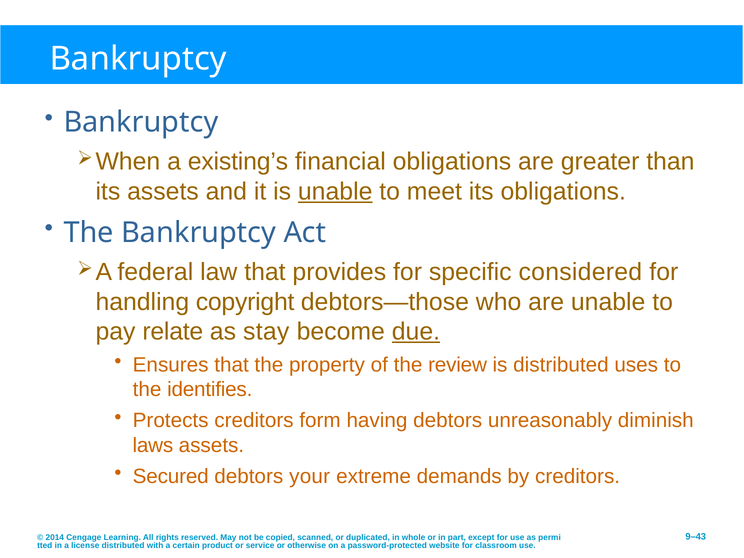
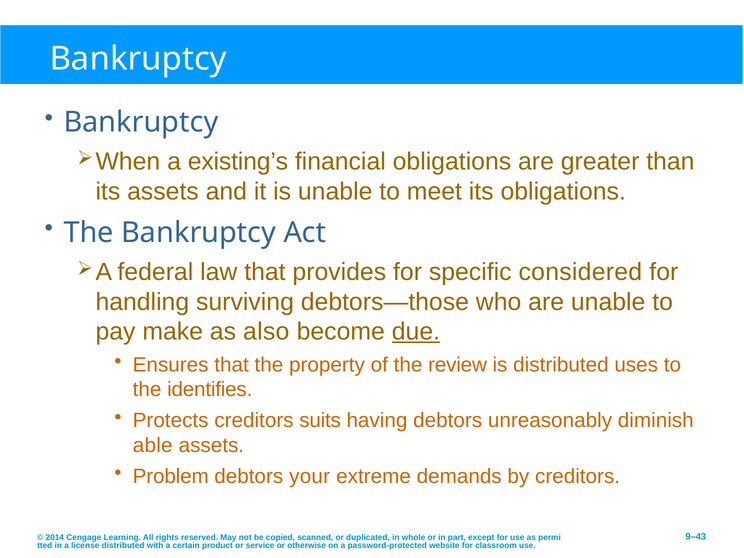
unable underline: present -> none (335, 191)
copyright: copyright -> surviving (245, 302)
relate: relate -> make (173, 332)
stay: stay -> also (266, 332)
form: form -> suits (320, 421)
laws: laws -> able (153, 445)
Secured: Secured -> Problem (171, 476)
